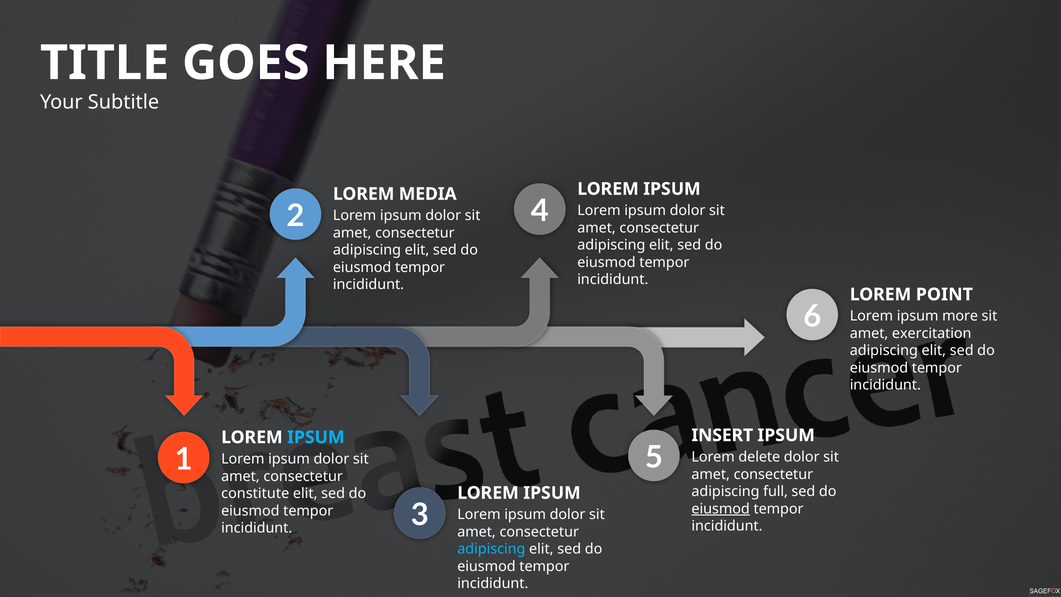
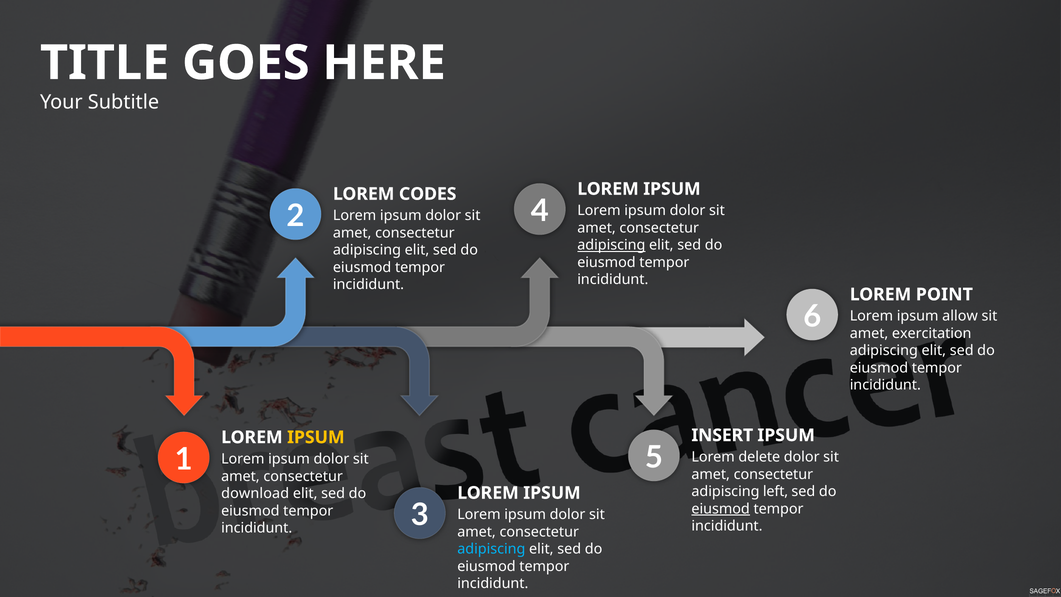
MEDIA: MEDIA -> CODES (428, 194)
adipiscing underline: none -> present (611, 245)
more: more -> allow (960, 316)
IPSUM colour: light blue -> yellow (316, 437)
full: full -> left (776, 491)
constitute: constitute -> download (255, 493)
